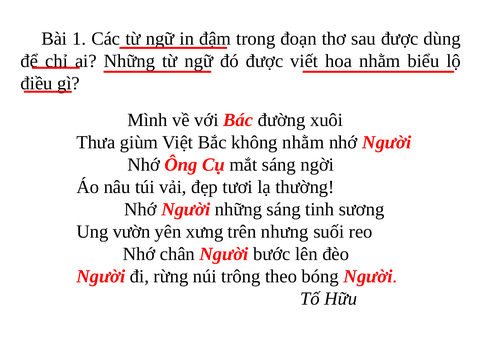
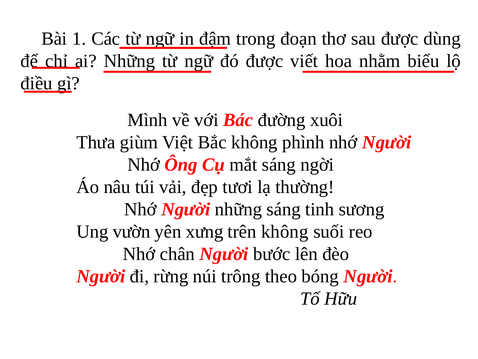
không nhằm: nhằm -> phình (303, 142)
trên nhưng: nhưng -> không (285, 231)
